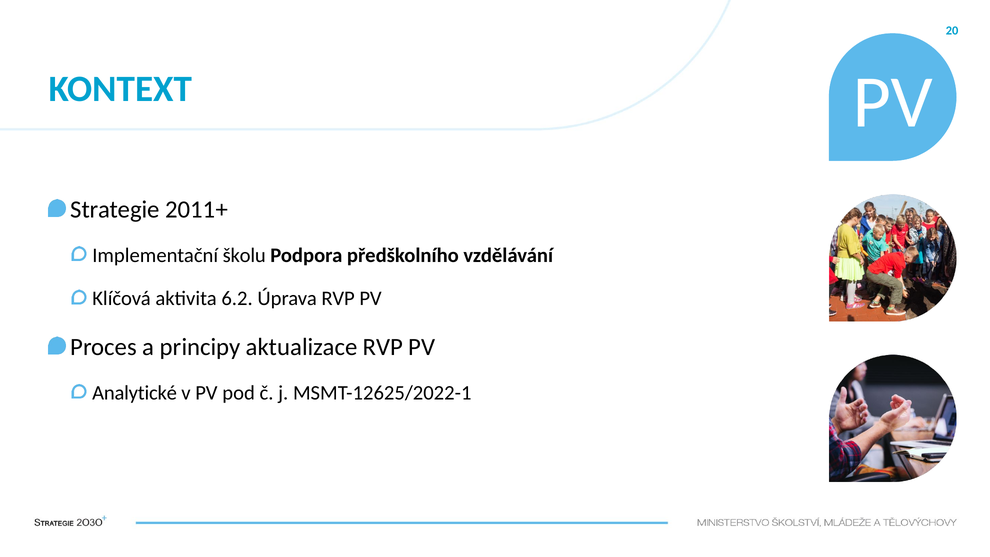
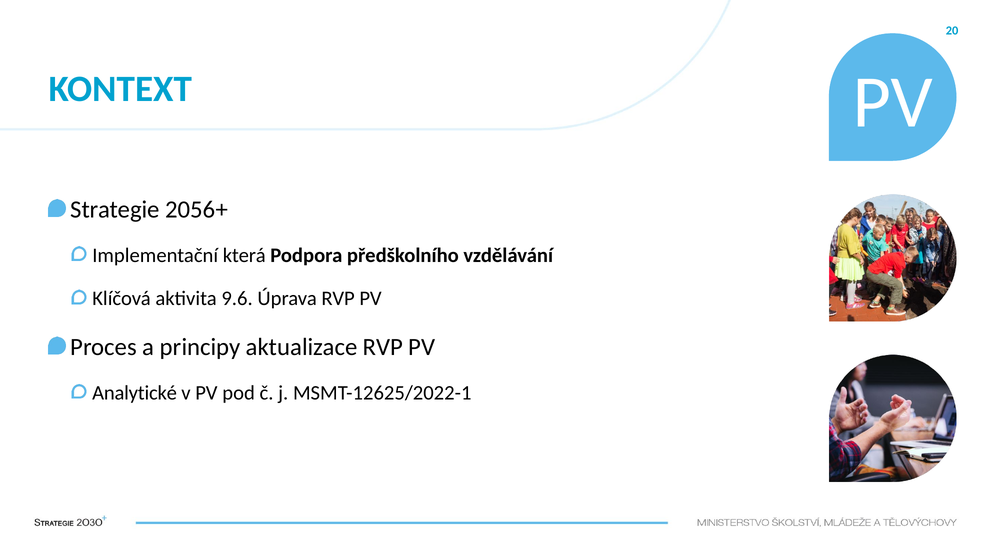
2011+: 2011+ -> 2056+ (197, 210)
školu: školu -> která (244, 255)
6.2: 6.2 -> 9.6 (237, 299)
